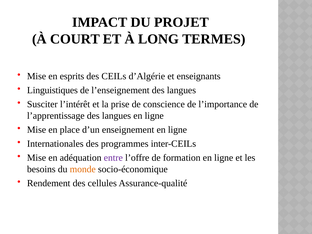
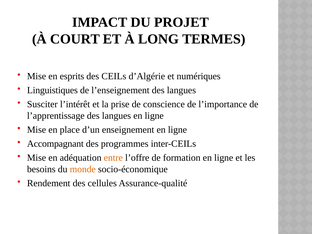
enseignants: enseignants -> numériques (199, 76)
Internationales: Internationales -> Accompagnant (55, 144)
entre colour: purple -> orange (113, 158)
